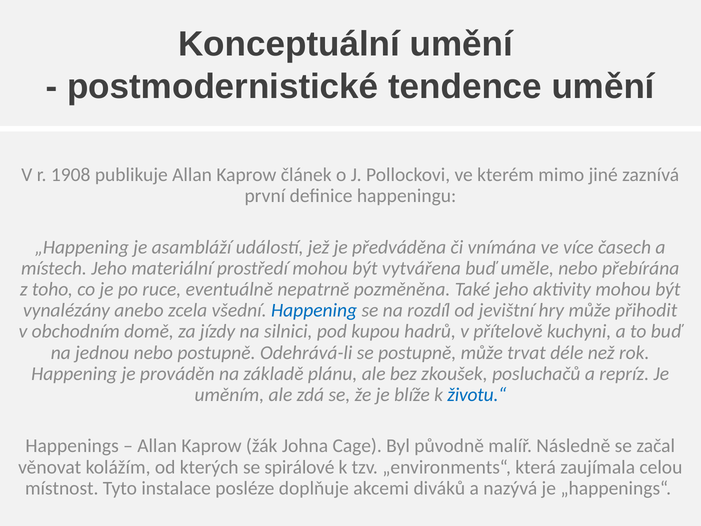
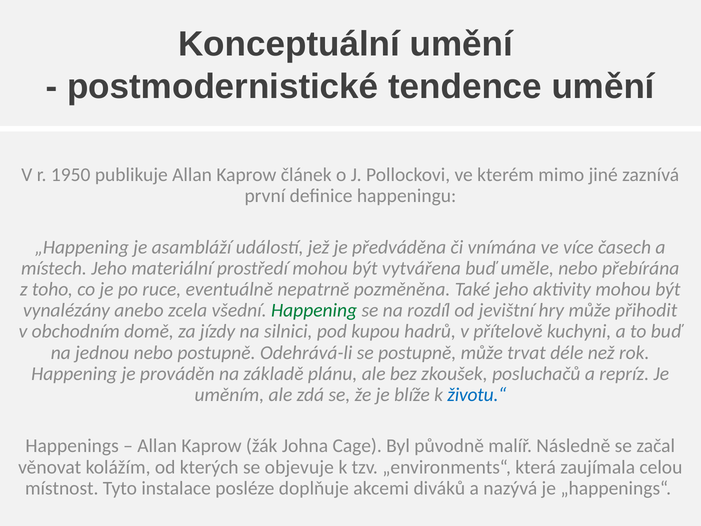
1908: 1908 -> 1950 (71, 175)
Happening colour: blue -> green (314, 310)
spirálové: spirálové -> objevuje (299, 467)
